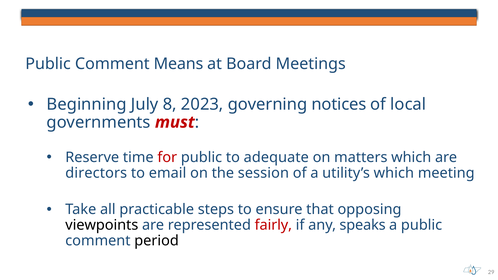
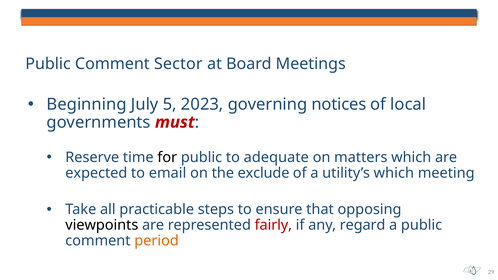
Means: Means -> Sector (178, 64)
8: 8 -> 5 (170, 104)
for colour: red -> black (167, 157)
directors: directors -> expected (96, 173)
session: session -> exclude (264, 173)
speaks: speaks -> regard (363, 225)
period colour: black -> orange (157, 241)
